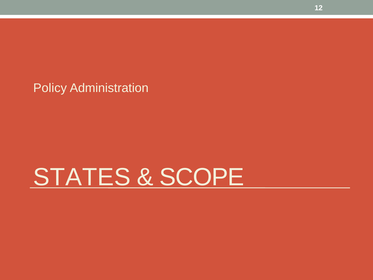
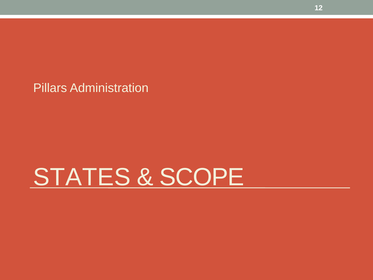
Policy: Policy -> Pillars (50, 88)
